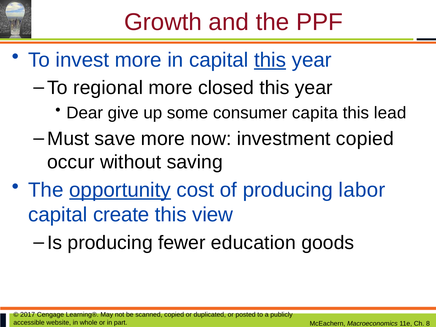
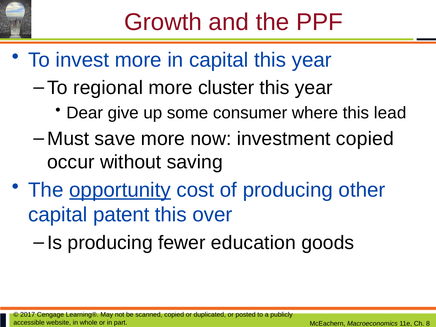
this underline: present -> none (270, 60)
closed: closed -> cluster (226, 88)
capita: capita -> where (315, 113)
labor: labor -> other (362, 190)
create: create -> patent (121, 215)
view: view -> over (213, 215)
